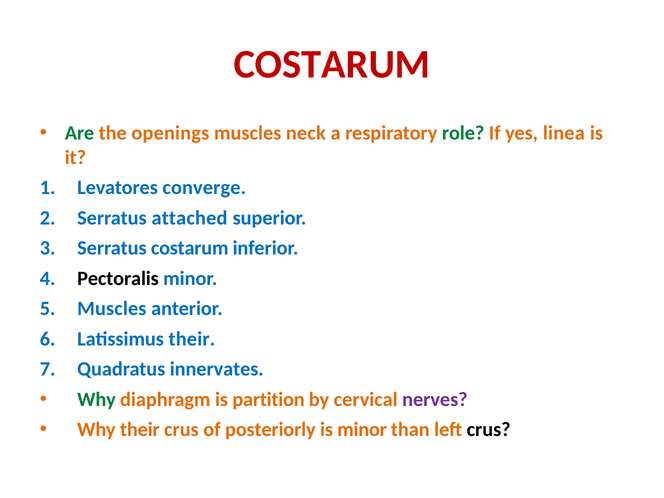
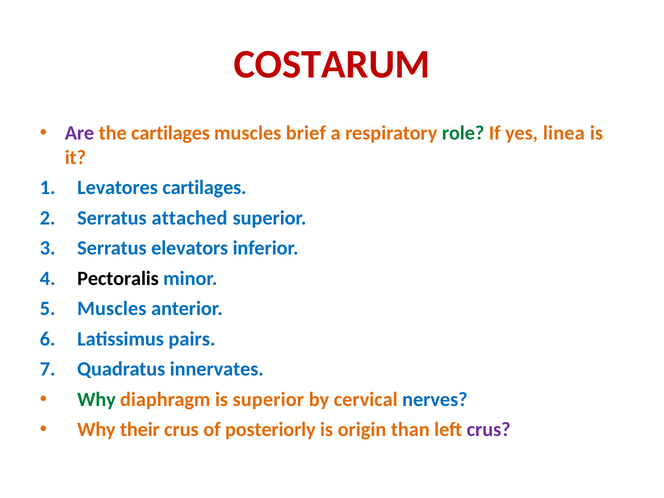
Are colour: green -> purple (79, 133)
the openings: openings -> cartilages (171, 133)
neck: neck -> brief (306, 133)
Levatores converge: converge -> cartilages (204, 188)
Serratus costarum: costarum -> elevators (190, 248)
Latissimus their: their -> pairs (192, 339)
is partition: partition -> superior (268, 399)
nerves colour: purple -> blue (435, 399)
is minor: minor -> origin (362, 430)
crus colour: black -> purple (489, 430)
